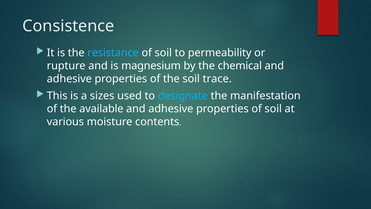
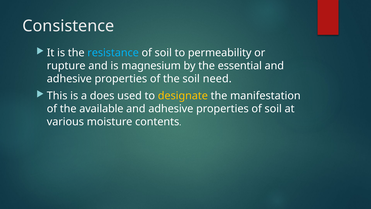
chemical: chemical -> essential (240, 66)
trace: trace -> need (217, 79)
sizes: sizes -> does (102, 96)
designate colour: light blue -> yellow (183, 96)
